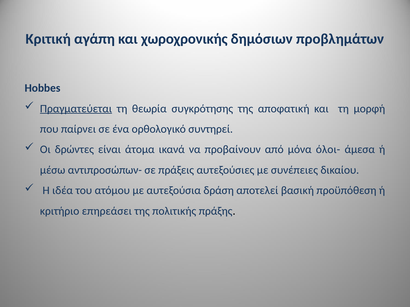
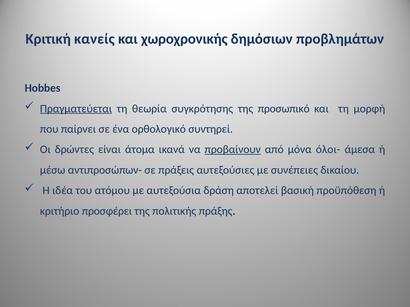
αγάπη: αγάπη -> κανείς (94, 39)
αποφατική: αποφατική -> προσωπικό (284, 109)
προβαίνουν underline: none -> present (233, 150)
επηρεάσει: επηρεάσει -> προσφέρει (107, 211)
